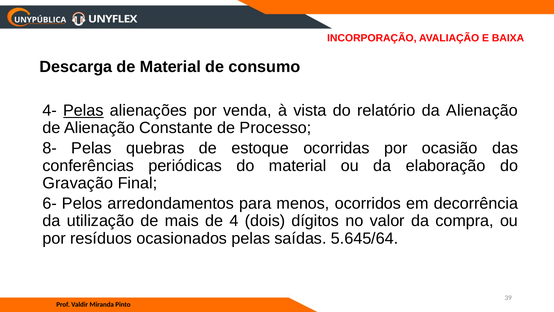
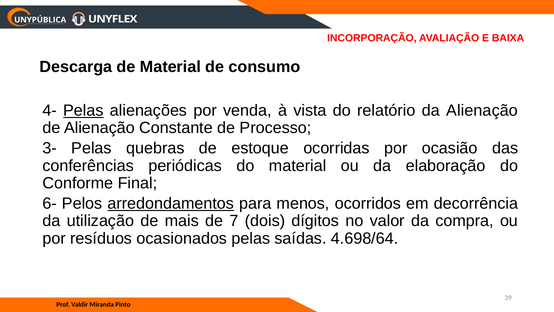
8-: 8- -> 3- (50, 148)
Gravação: Gravação -> Conforme (78, 183)
arredondamentos underline: none -> present (171, 203)
4: 4 -> 7 (234, 221)
5.645/64: 5.645/64 -> 4.698/64 (365, 238)
